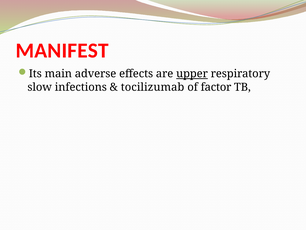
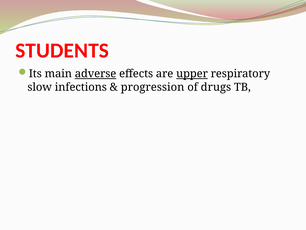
MANIFEST: MANIFEST -> STUDENTS (62, 51)
adverse underline: none -> present (96, 74)
tocilizumab: tocilizumab -> progression (153, 87)
factor: factor -> drugs (216, 87)
